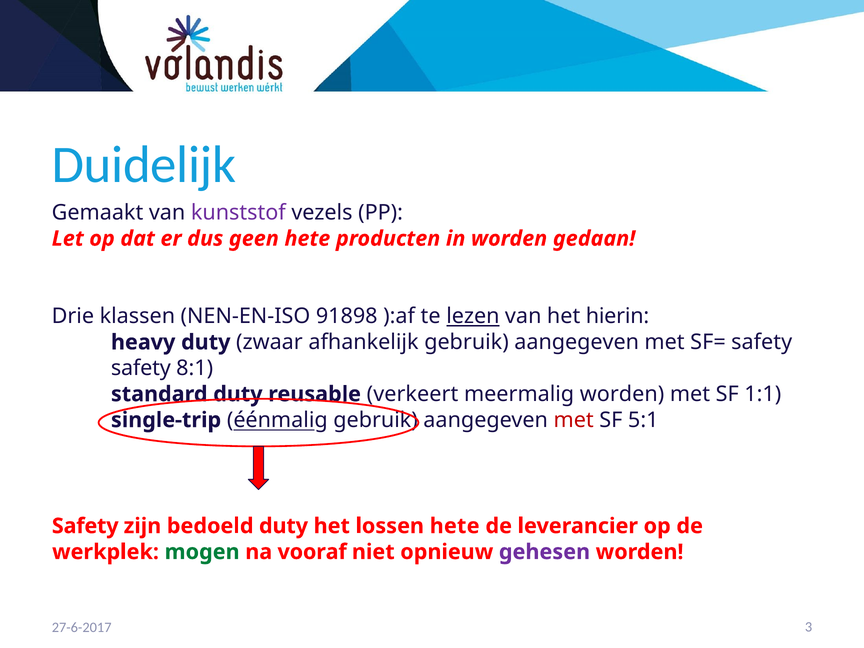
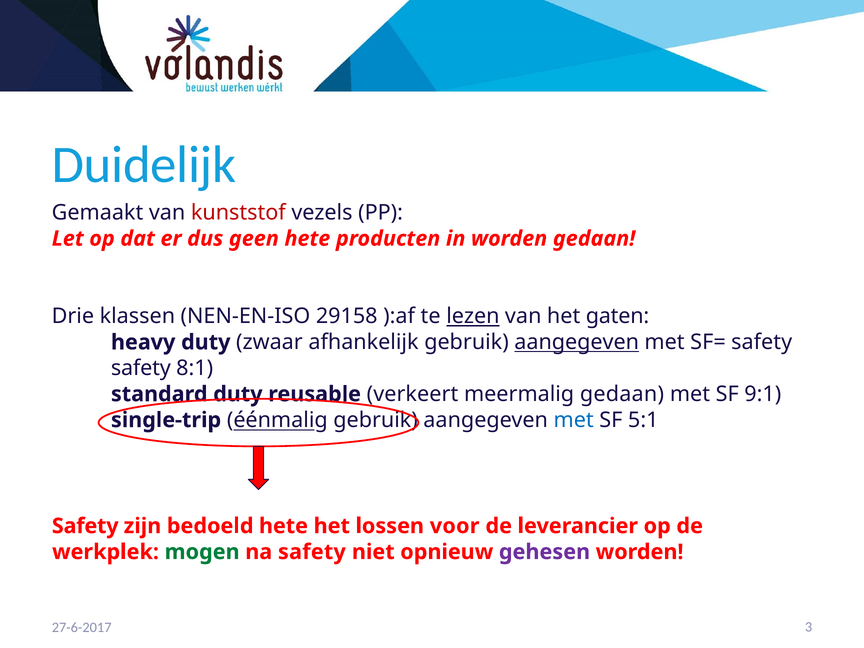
kunststof colour: purple -> red (238, 213)
91898: 91898 -> 29158 (347, 316)
hierin: hierin -> gaten (617, 316)
aangegeven underline: none -> present (577, 342)
meermalig worden: worden -> gedaan (622, 394)
1:1: 1:1 -> 9:1 (763, 394)
met colour: red -> blue (574, 420)
bedoeld duty: duty -> hete (283, 526)
lossen hete: hete -> voor (455, 526)
na vooraf: vooraf -> safety (312, 552)
